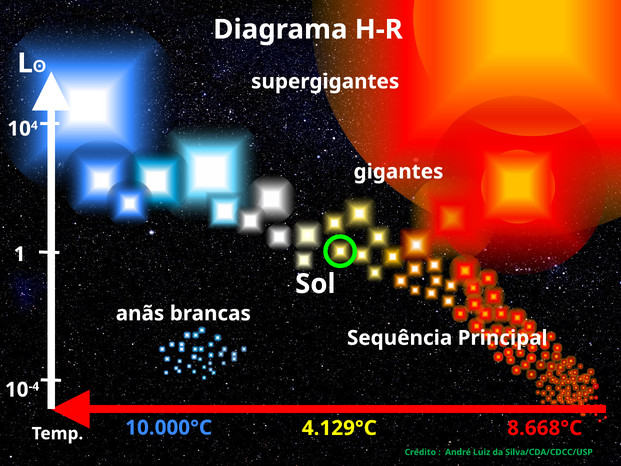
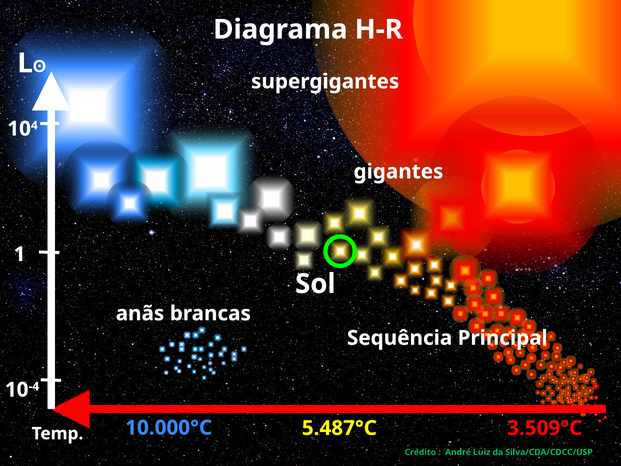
8.668°C: 8.668°C -> 3.509°C (545, 428)
4.129°C: 4.129°C -> 5.487°C (339, 428)
